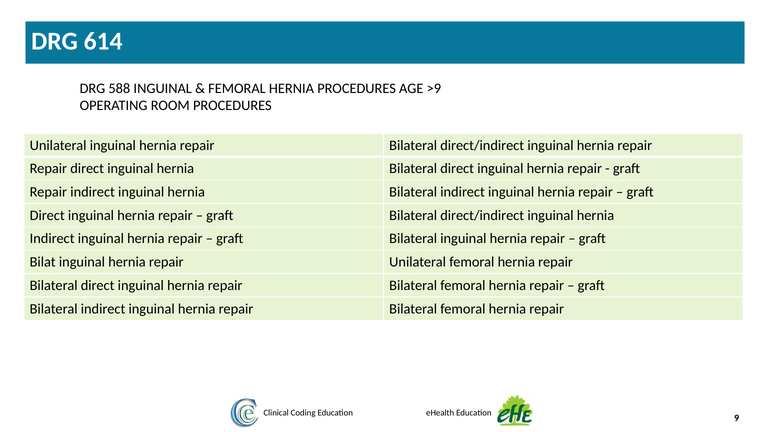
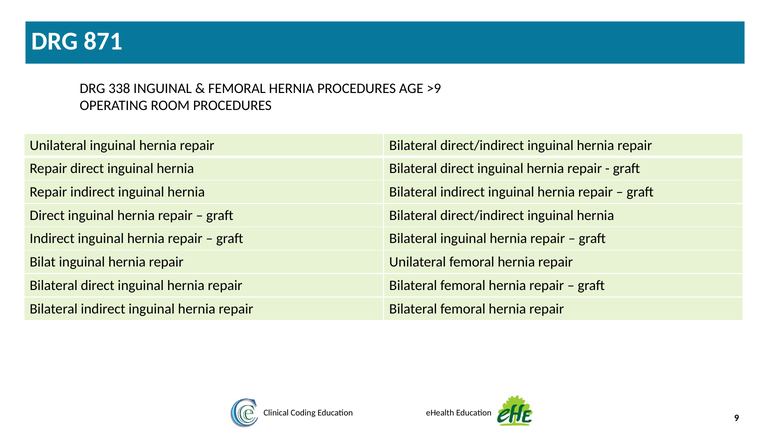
614: 614 -> 871 (103, 41)
588: 588 -> 338 (119, 88)
